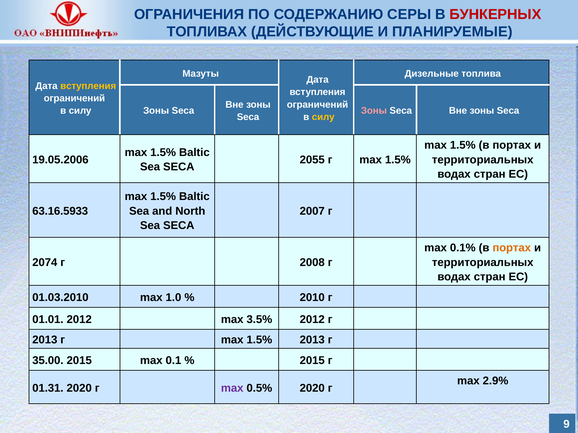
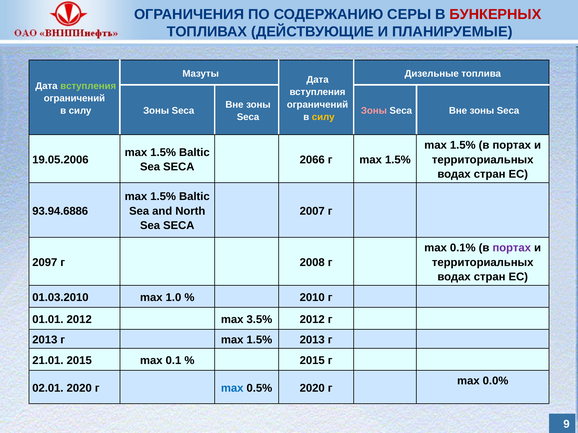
вступления colour: yellow -> light green (88, 86)
2055: 2055 -> 2066 (312, 160)
63.16.5933: 63.16.5933 -> 93.94.6886 (60, 211)
портах colour: orange -> purple (512, 248)
2074: 2074 -> 2097 (45, 263)
35.00: 35.00 -> 21.01 (48, 361)
2.9%: 2.9% -> 0.0% (496, 381)
01.31: 01.31 -> 02.01 (48, 389)
max colour: purple -> blue (232, 389)
